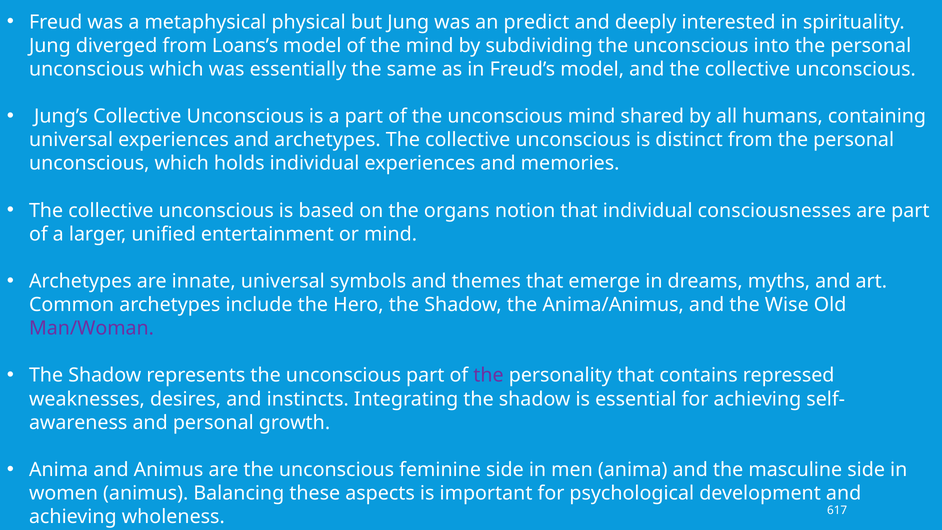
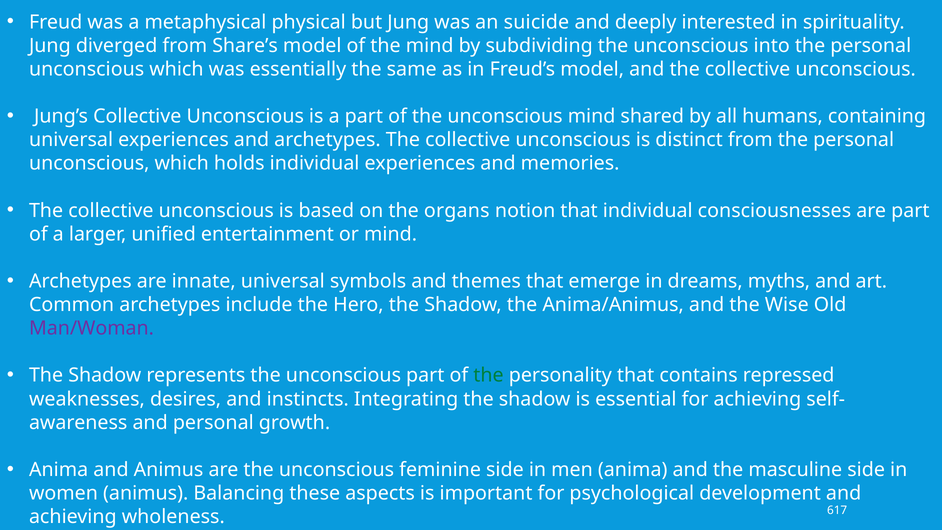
predict: predict -> suicide (536, 22)
Loans’s: Loans’s -> Share’s (245, 46)
the colour: purple -> green (489, 375)
